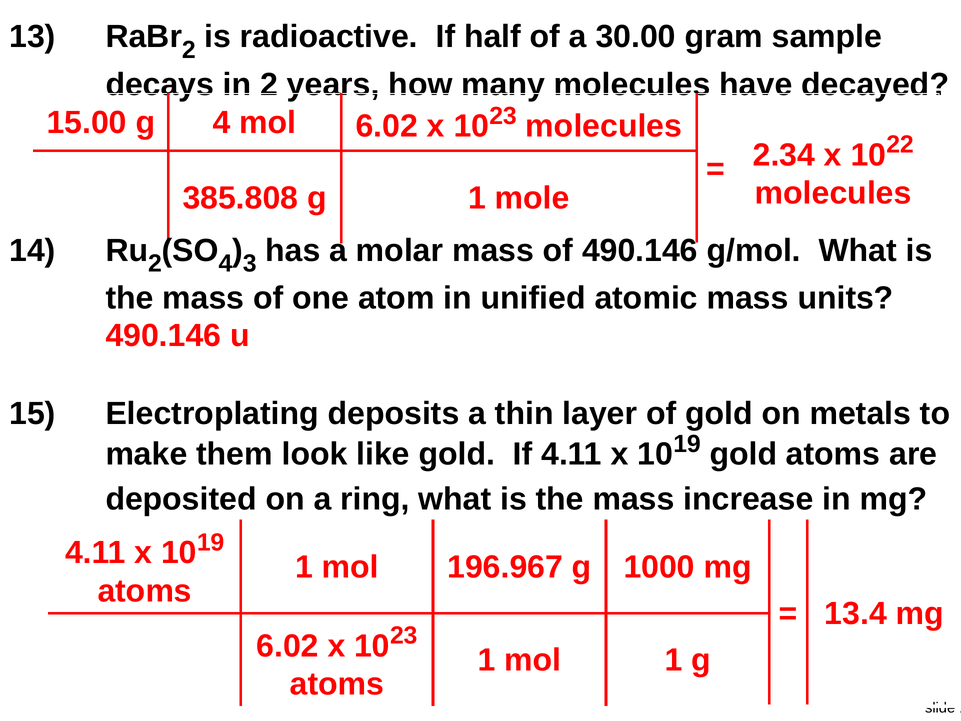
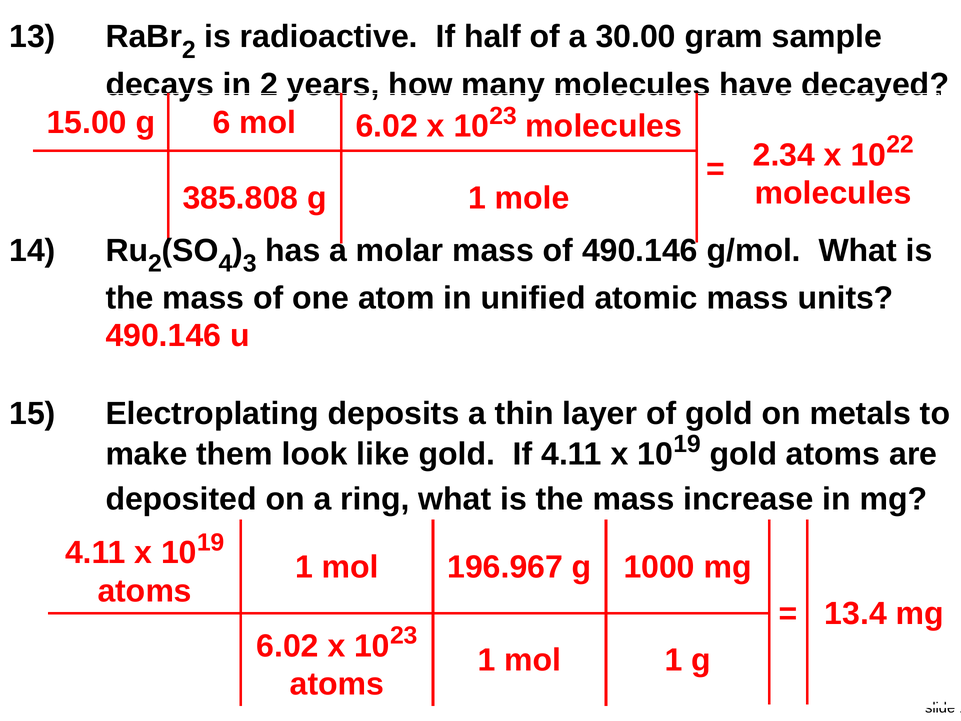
g 4: 4 -> 6 (222, 123)
